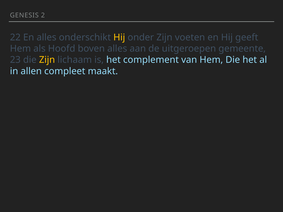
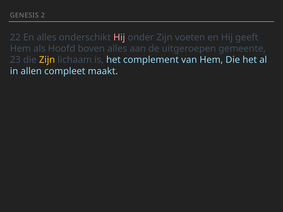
Hij colour: yellow -> pink (119, 37)
